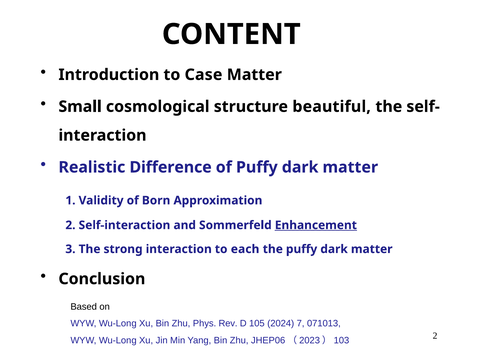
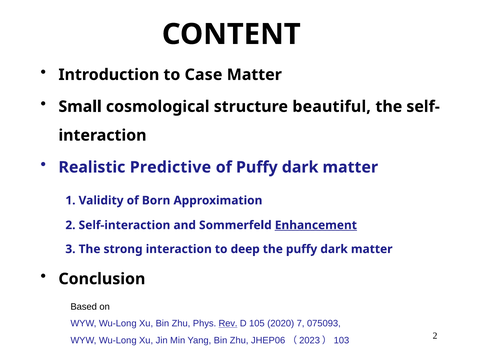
Difference: Difference -> Predictive (170, 167)
each: each -> deep (245, 249)
Rev underline: none -> present (228, 323)
2024: 2024 -> 2020 (281, 323)
071013: 071013 -> 075093 (324, 323)
